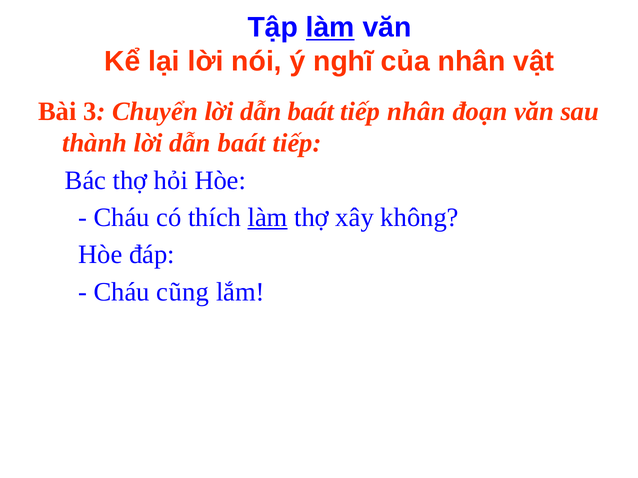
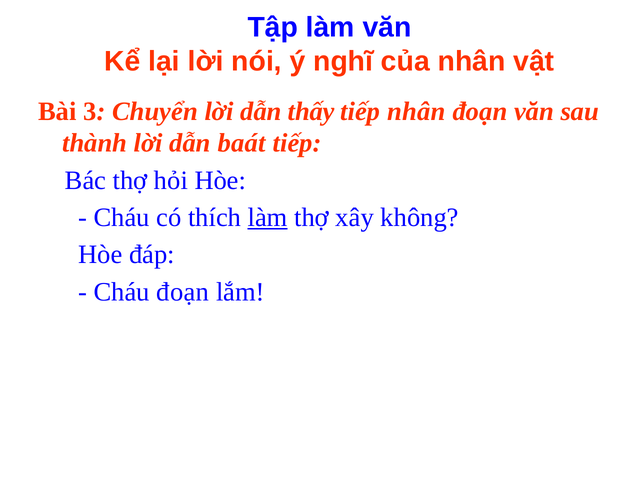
làm underline: present -> none (330, 27)
Chuyển lời dẫn baát: baát -> thấy (311, 111)
Cháu cũng: cũng -> đoạn (183, 292)
